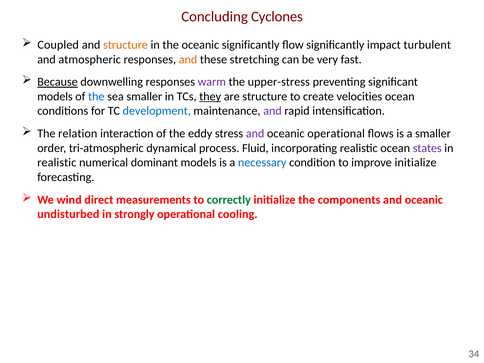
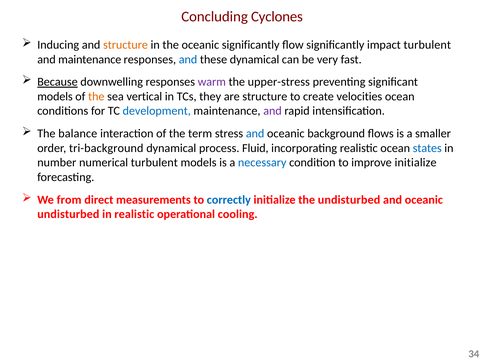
Coupled: Coupled -> Inducing (58, 45)
and atmospheric: atmospheric -> maintenance (90, 59)
and colour: orange -> blue (188, 59)
these stretching: stretching -> dynamical (255, 59)
the colour: blue -> orange (96, 96)
sea smaller: smaller -> vertical (144, 96)
they underline: present -> none (210, 96)
relation: relation -> balance (78, 134)
eddy: eddy -> term (200, 134)
and colour: purple -> blue (255, 134)
oceanic operational: operational -> background (336, 134)
tri-atmospheric: tri-atmospheric -> tri-background (106, 148)
states colour: purple -> blue (427, 148)
realistic: realistic -> number (57, 163)
numerical dominant: dominant -> turbulent (154, 163)
wind: wind -> from (69, 200)
correctly colour: green -> blue (229, 200)
the components: components -> undisturbed (349, 200)
in strongly: strongly -> realistic (134, 214)
